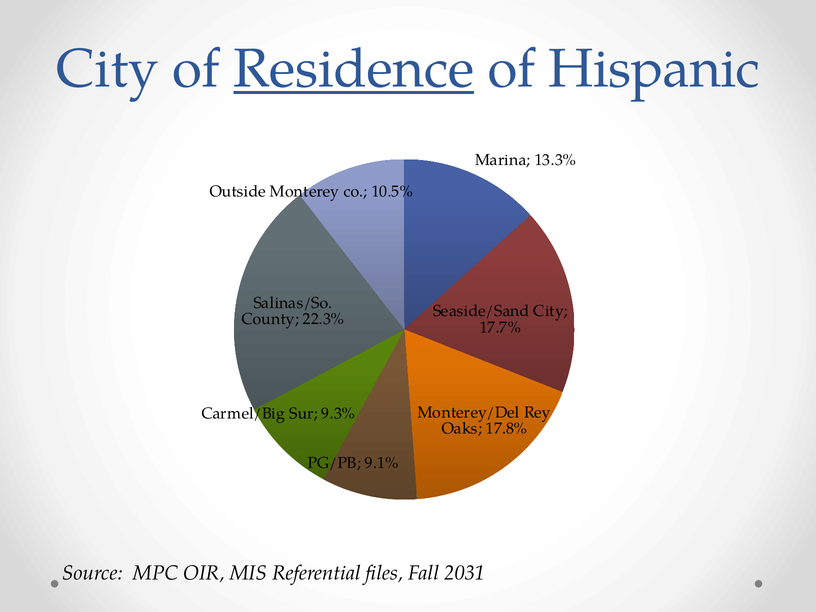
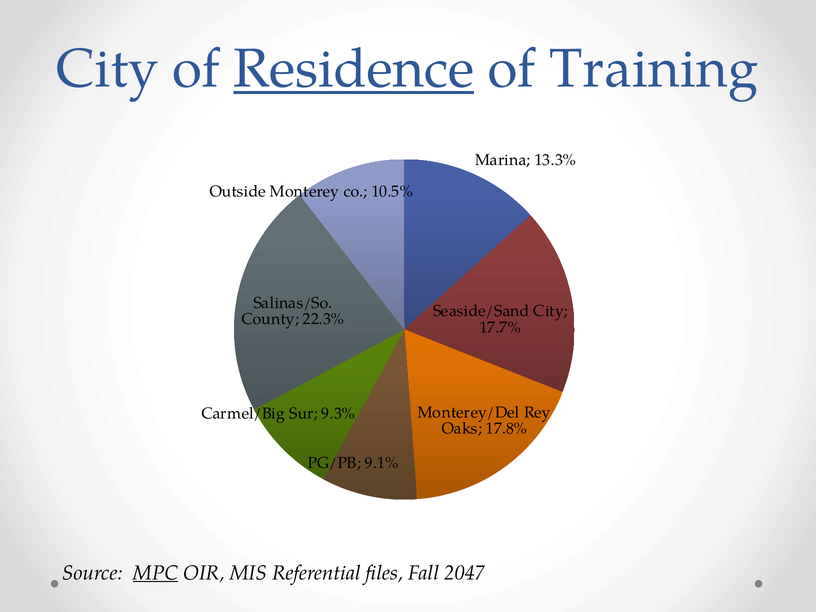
Hispanic: Hispanic -> Training (654, 69)
MPC underline: none -> present (156, 573)
2031: 2031 -> 2047 (465, 573)
